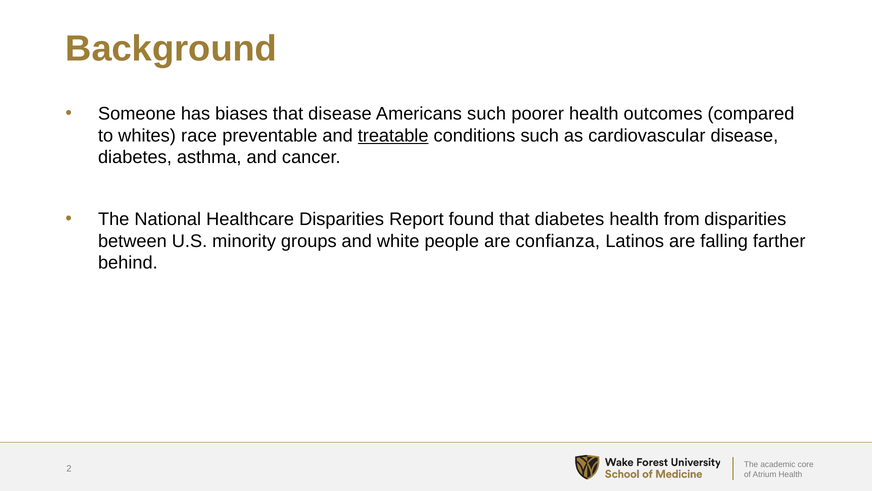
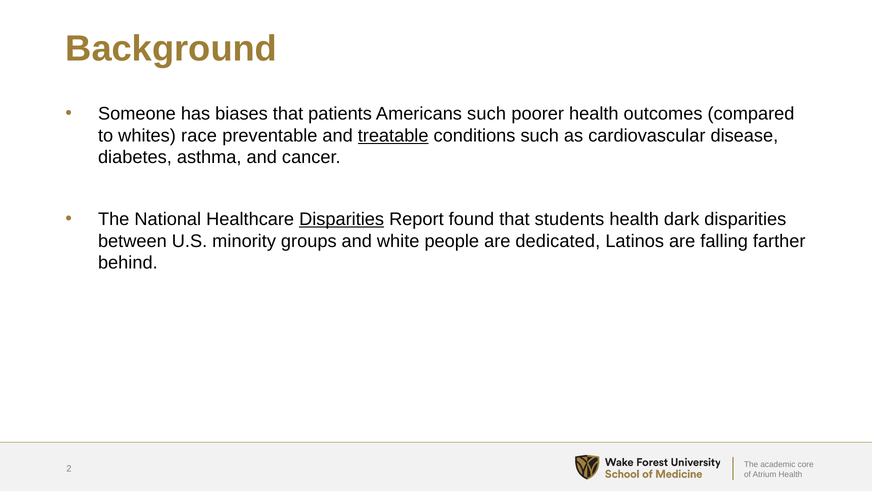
that disease: disease -> patients (340, 114)
Disparities underline: none -> present (342, 219)
that diabetes: diabetes -> students (569, 219)
from: from -> dark (682, 219)
confianza: confianza -> dedicated (558, 241)
